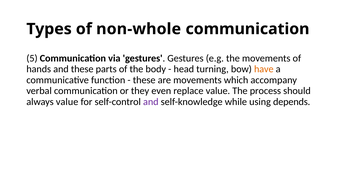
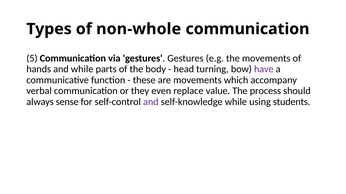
and these: these -> while (82, 69)
have colour: orange -> purple (264, 69)
always value: value -> sense (67, 102)
depends: depends -> students (292, 102)
